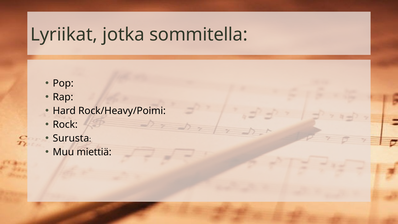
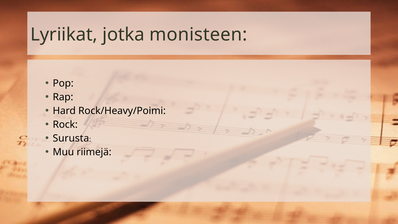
sommitella: sommitella -> monisteen (198, 35)
miettiä: miettiä -> riimejä (94, 152)
